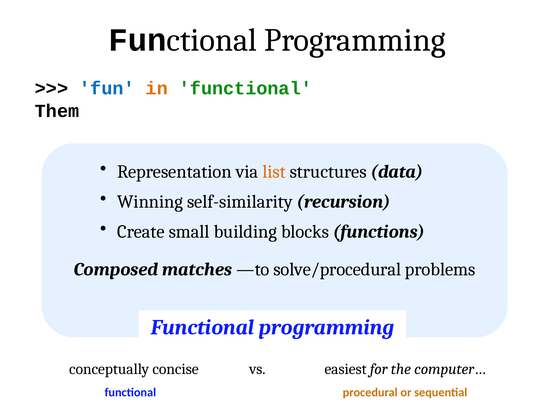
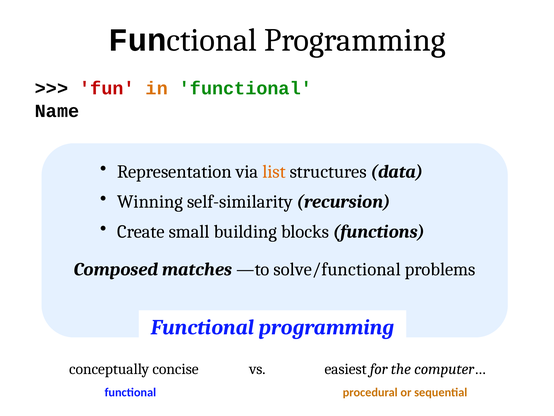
fun colour: blue -> red (107, 88)
Them: Them -> Name (57, 111)
solve/procedural: solve/procedural -> solve/functional (337, 269)
